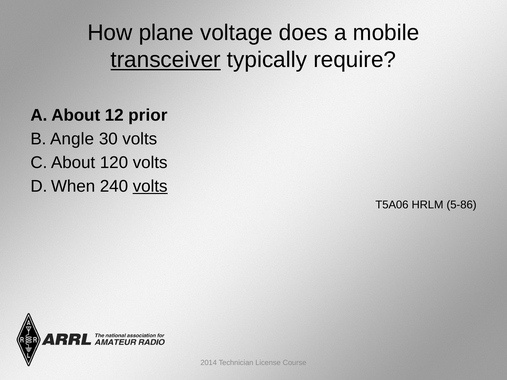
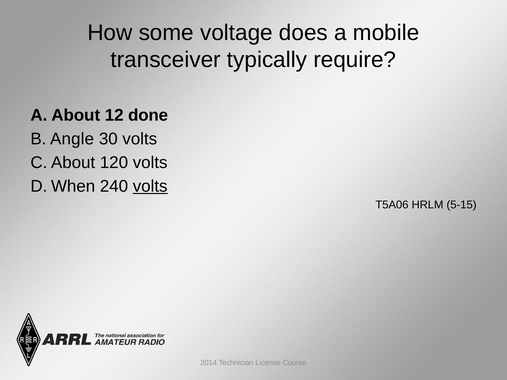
plane: plane -> some (166, 33)
transceiver underline: present -> none (166, 60)
prior: prior -> done (148, 115)
5-86: 5-86 -> 5-15 (462, 205)
